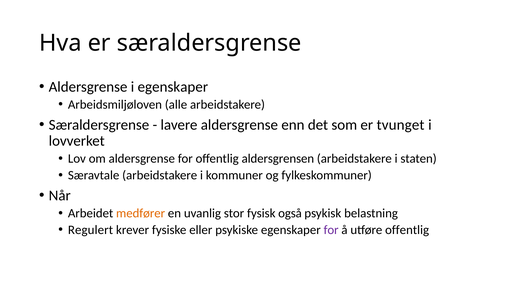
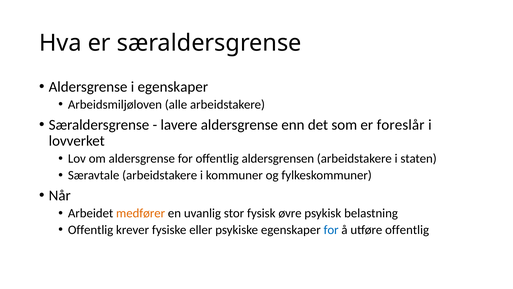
tvunget: tvunget -> foreslår (401, 125)
også: også -> øvre (290, 213)
Regulert: Regulert -> Offentlig (91, 230)
for colour: purple -> blue (331, 230)
